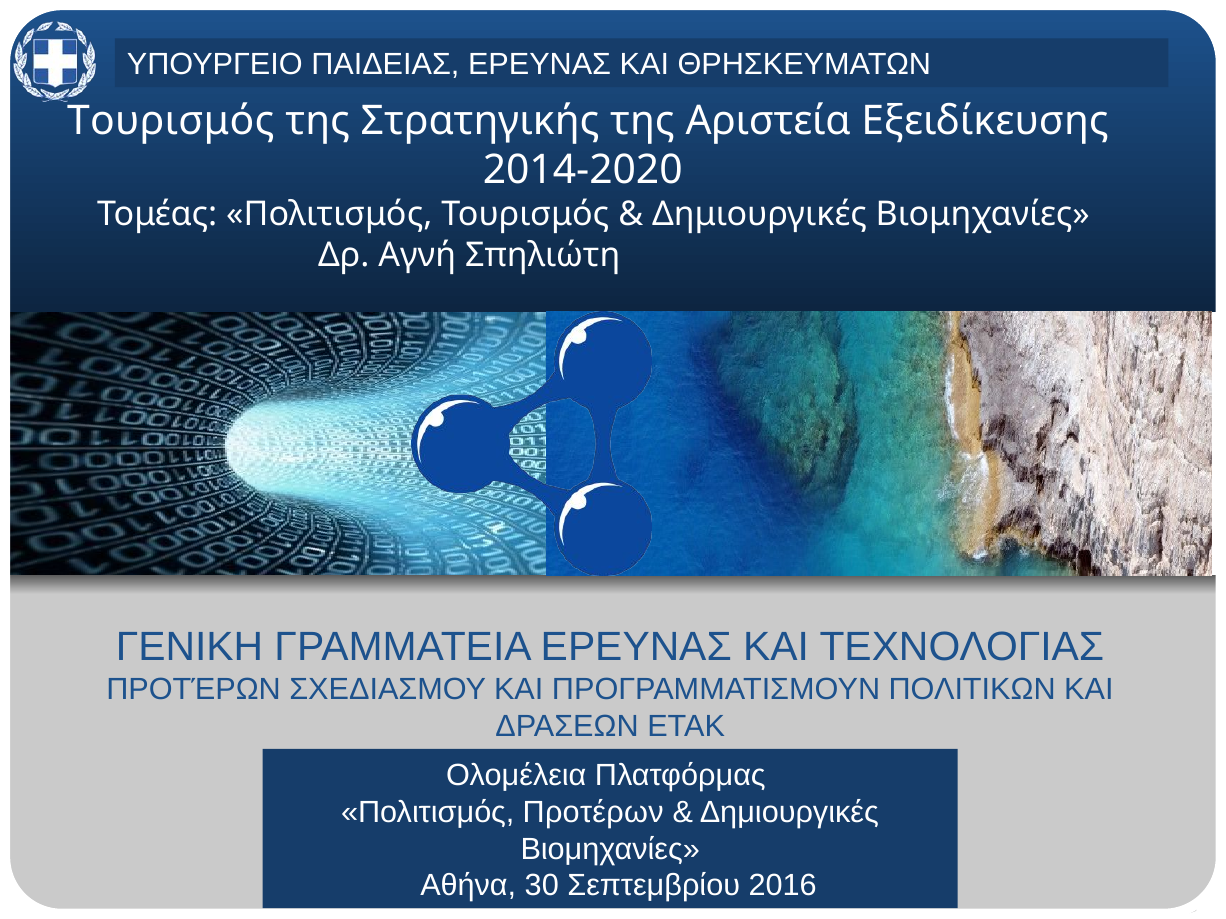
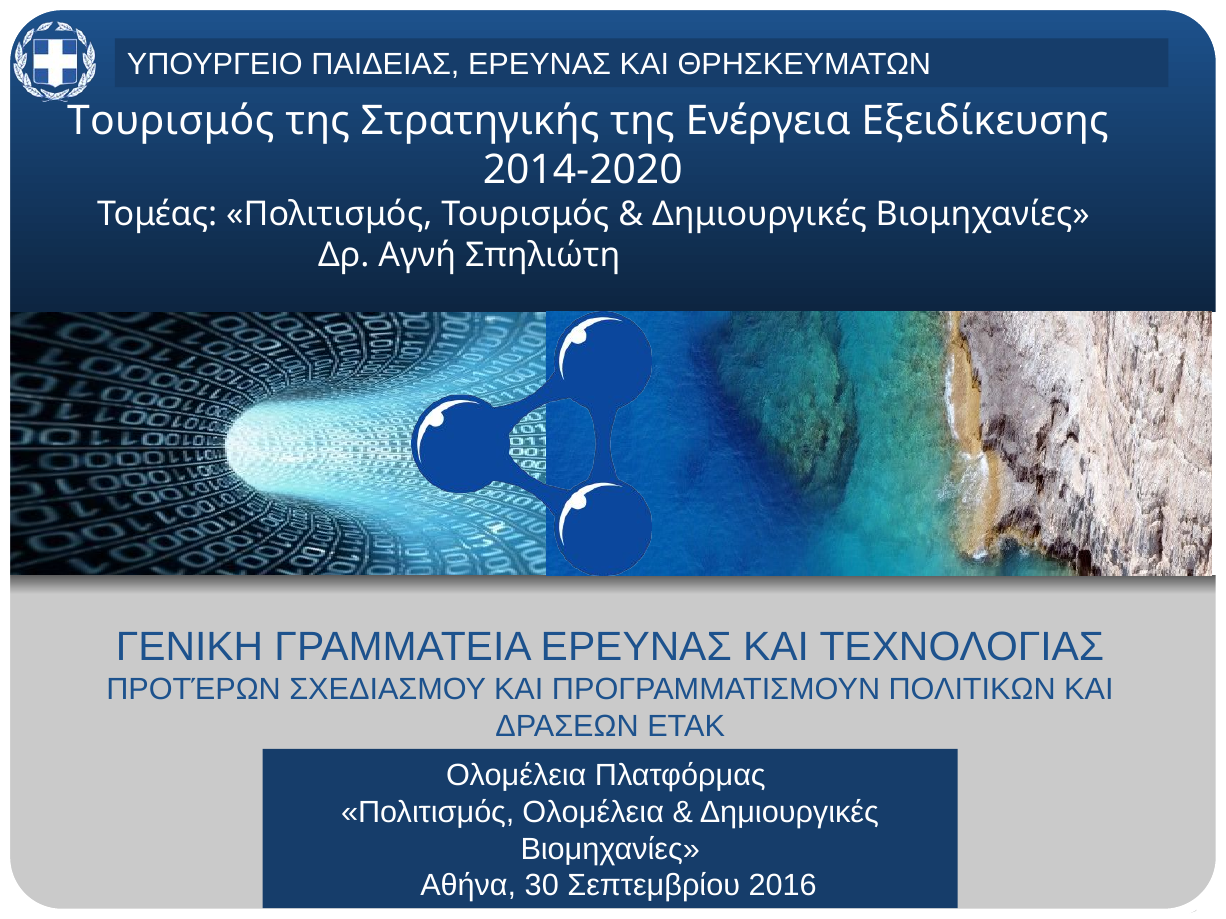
Αριστεία: Αριστεία -> Ενέργεια (768, 121)
Πολιτισμός Προτέρων: Προτέρων -> Ολομέλεια (593, 813)
